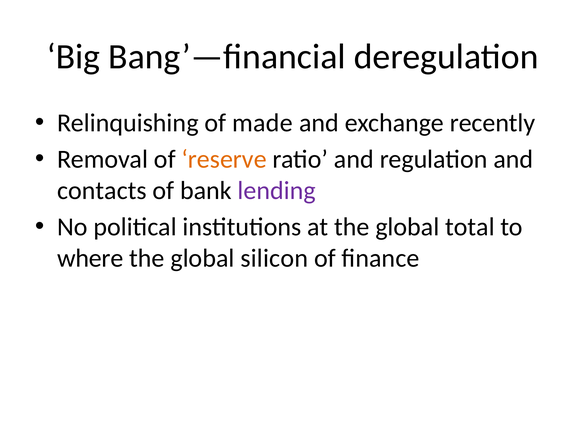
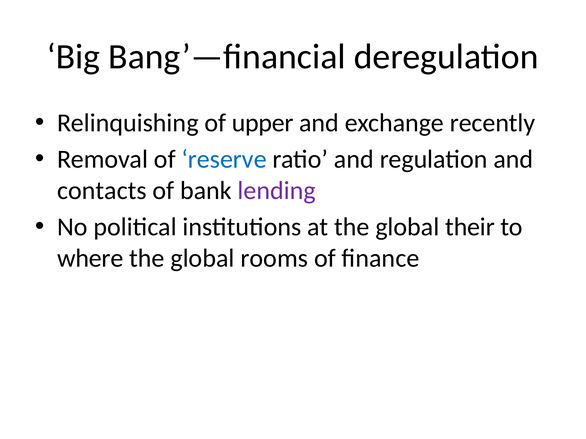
made: made -> upper (263, 123)
reserve colour: orange -> blue (224, 159)
total: total -> their (470, 227)
silicon: silicon -> rooms (274, 258)
